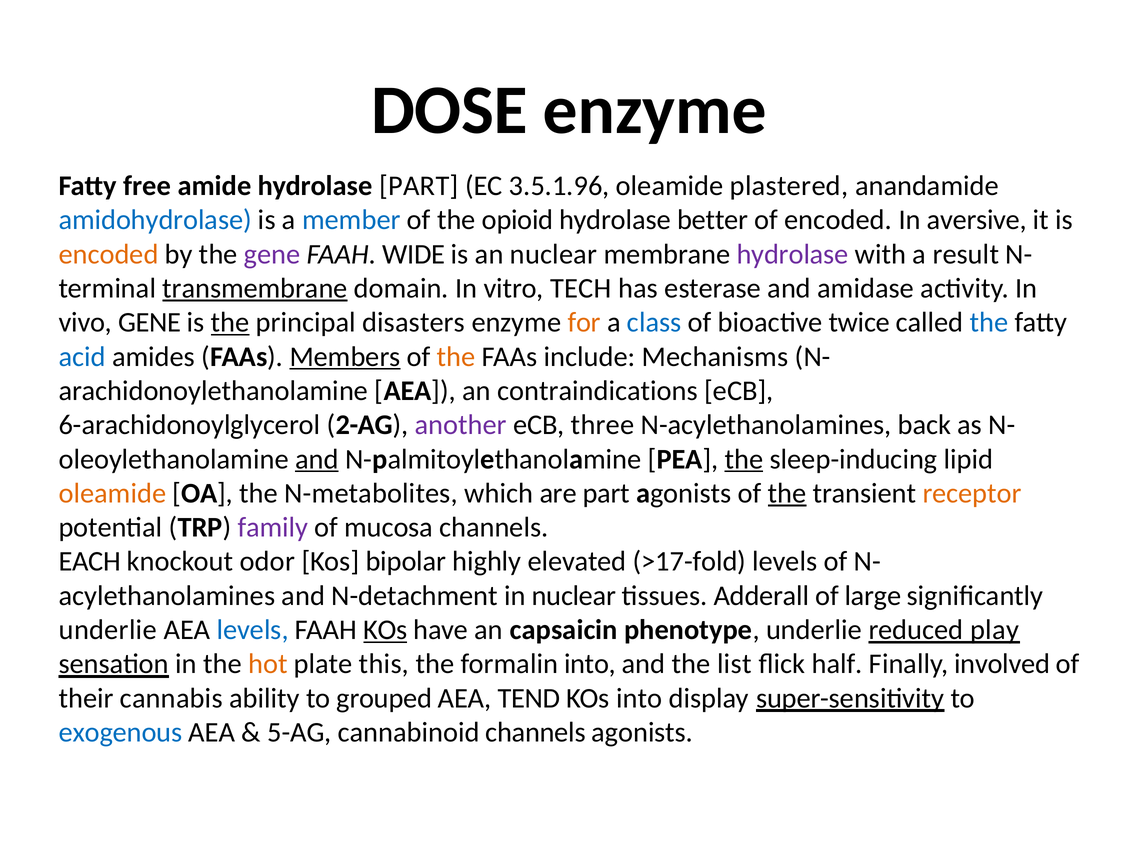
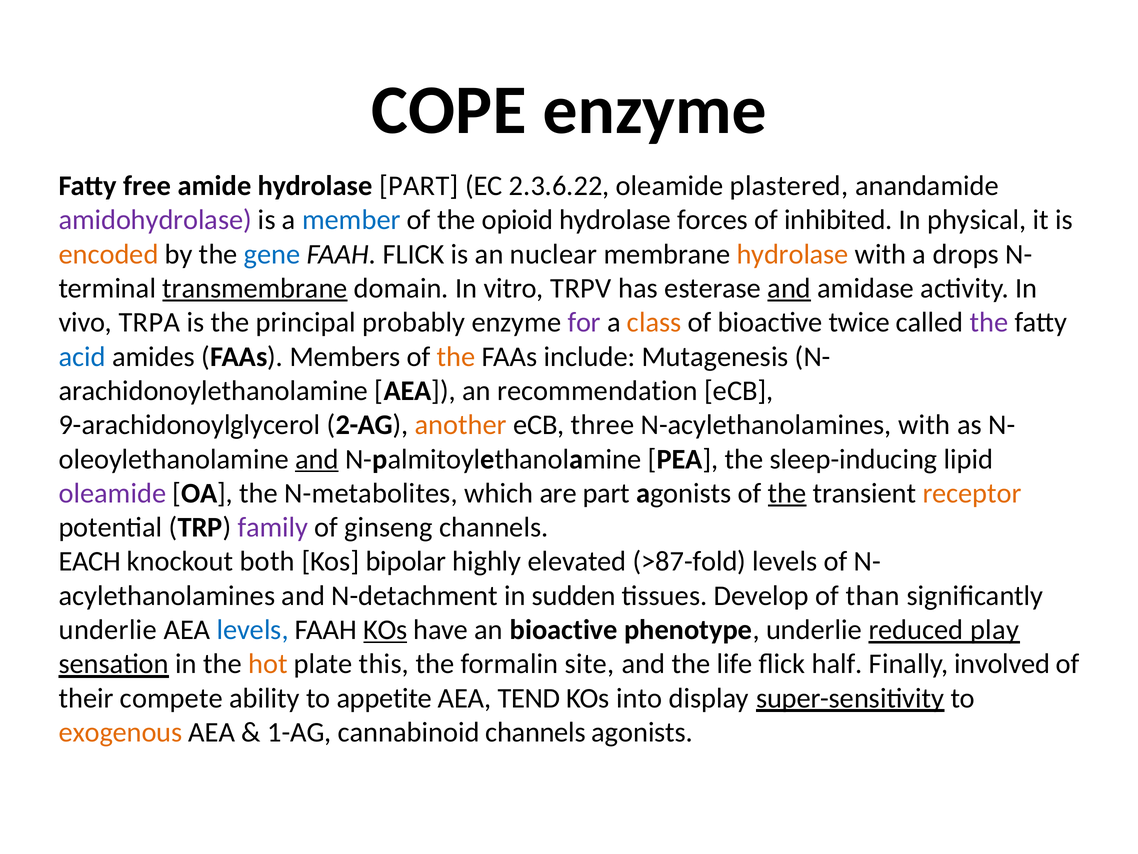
DOSE: DOSE -> COPE (449, 110)
3.5.1.96: 3.5.1.96 -> 2.3.6.22 (559, 186)
amidohydrolase colour: blue -> purple (155, 220)
better: better -> forces (713, 220)
of encoded: encoded -> inhibited (838, 220)
aversive: aversive -> physical (977, 220)
gene colour: purple -> blue (272, 254)
FAAH WIDE: WIDE -> FLICK (414, 254)
hydrolase colour: purple -> orange (793, 254)
result: result -> drops (966, 254)
TECH: TECH -> TRPV (581, 288)
and underline: none -> present (789, 288)
vivo GENE: GENE -> TRPA (149, 322)
the underline: present -> none (230, 322)
disasters: disasters -> probably (414, 322)
for colour: orange -> purple (584, 322)
class colour: blue -> orange (654, 322)
the colour: blue -> purple (989, 322)
Members underline: present -> none (345, 356)
Mechanisms: Mechanisms -> Mutagenesis (715, 356)
contraindications: contraindications -> recommendation (597, 391)
6-arachidonoylglycerol: 6-arachidonoylglycerol -> 9-arachidonoylglycerol (189, 425)
another colour: purple -> orange (461, 425)
N-acylethanolamines back: back -> with (924, 425)
the underline: present -> none (744, 459)
oleamide colour: orange -> purple (112, 493)
mucosa: mucosa -> ginseng (389, 527)
odor: odor -> both (267, 561)
>17-fold: >17-fold -> >87-fold (689, 561)
in nuclear: nuclear -> sudden (574, 595)
Adderall: Adderall -> Develop (761, 595)
large: large -> than (873, 595)
an capsaicin: capsaicin -> bioactive (564, 630)
formalin into: into -> site (590, 664)
list: list -> life (735, 664)
cannabis: cannabis -> compete (171, 698)
grouped: grouped -> appetite (384, 698)
exogenous colour: blue -> orange (120, 732)
5-AG: 5-AG -> 1-AG (299, 732)
